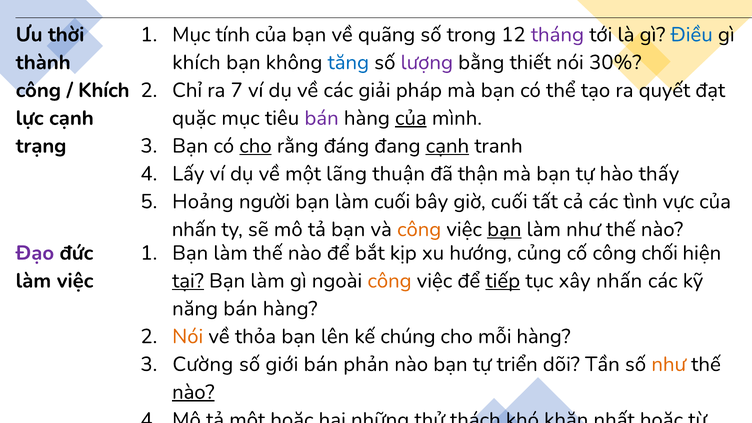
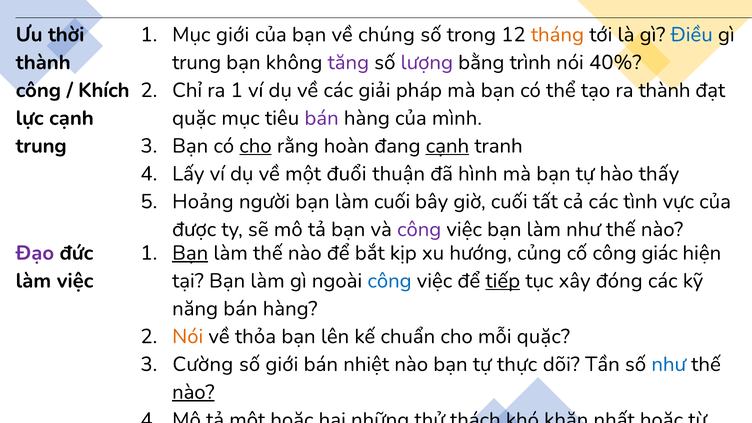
Mục tính: tính -> giới (233, 35)
quãng: quãng -> chúng (386, 35)
tháng colour: purple -> orange (557, 35)
khích: khích -> trung (197, 62)
tăng colour: blue -> purple (348, 62)
thiết: thiết -> trình (530, 62)
30%: 30% -> 40% (615, 62)
ra 7: 7 -> 1 (237, 90)
ra quyết: quyết -> thành (665, 90)
của underline: present -> none (411, 118)
trạng: trạng -> trung (41, 146)
đáng: đáng -> hoàn (346, 146)
lãng: lãng -> đuổi (347, 174)
thận: thận -> hình (478, 174)
nhấn: nhấn -> được (194, 229)
công colour: orange -> purple (419, 229)
bạn underline: present -> none (504, 229)
Bạn underline: none -> present (190, 253)
công chối: chối -> giác (660, 253)
tại underline: present -> none (188, 281)
công colour: orange -> blue (389, 281)
xây nhấn: nhấn -> đóng (619, 281)
chúng: chúng -> chuẩn (408, 336)
mỗi hàng: hàng -> quặc (543, 336)
phản: phản -> nhiệt (366, 364)
triển: triển -> thực (517, 364)
như colour: orange -> blue (669, 364)
